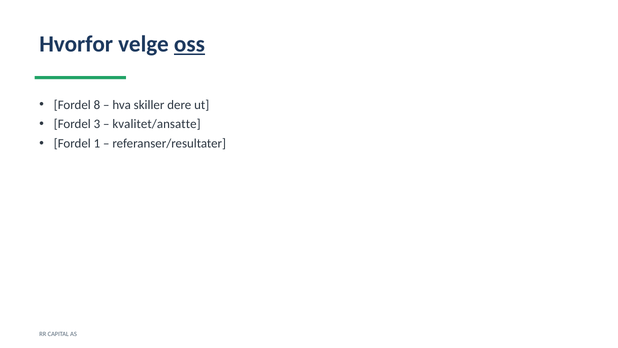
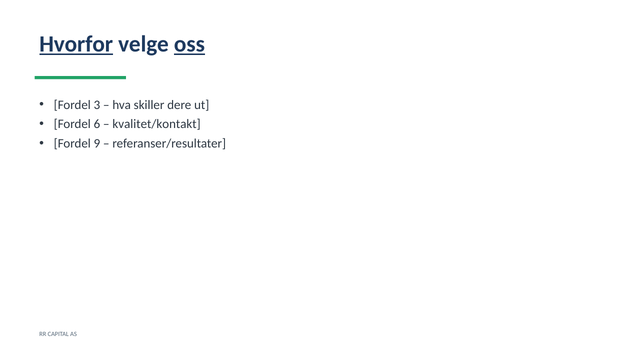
Hvorfor underline: none -> present (76, 44)
8: 8 -> 3 (97, 105)
3: 3 -> 6 (97, 124)
kvalitet/ansatte: kvalitet/ansatte -> kvalitet/kontakt (157, 124)
1: 1 -> 9 (97, 143)
